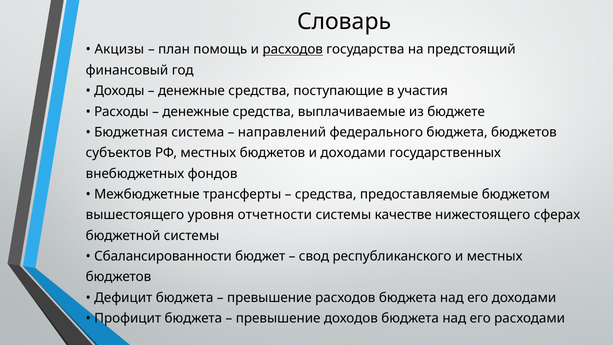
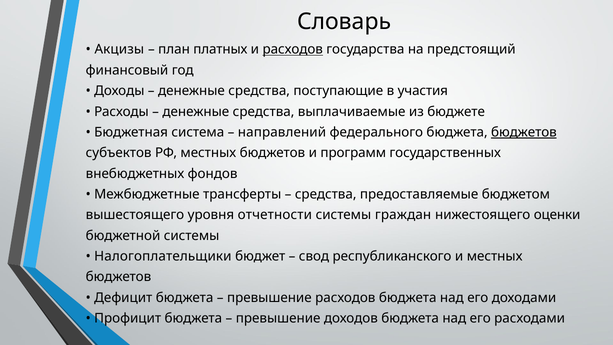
помощь: помощь -> платных (220, 50)
бюджетов underline: none -> present (524, 132)
и доходами: доходами -> программ (353, 153)
качестве: качестве -> граждан (403, 215)
сферах: сферах -> оценки (557, 215)
Сбалансированности: Сбалансированности -> Налогоплательщики (163, 256)
